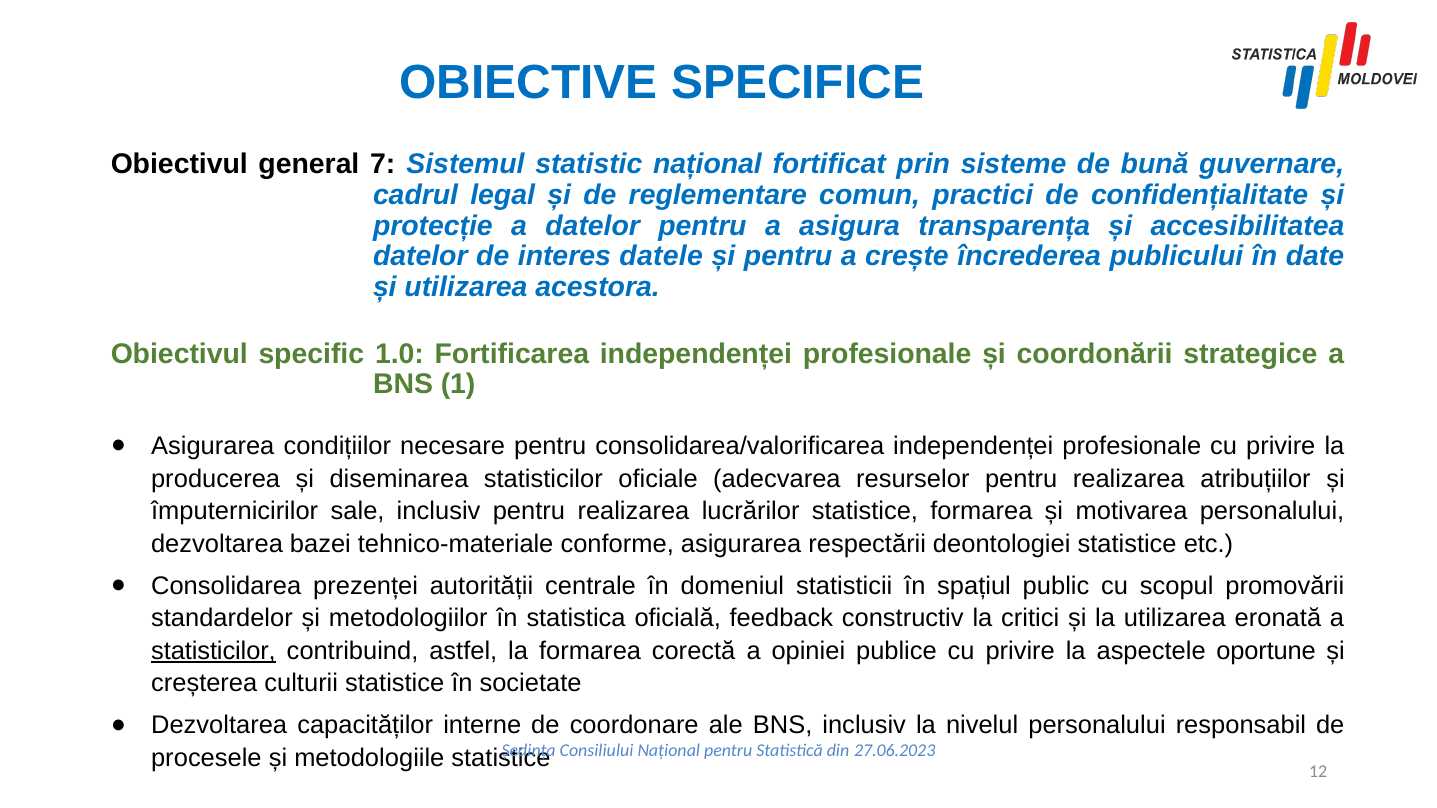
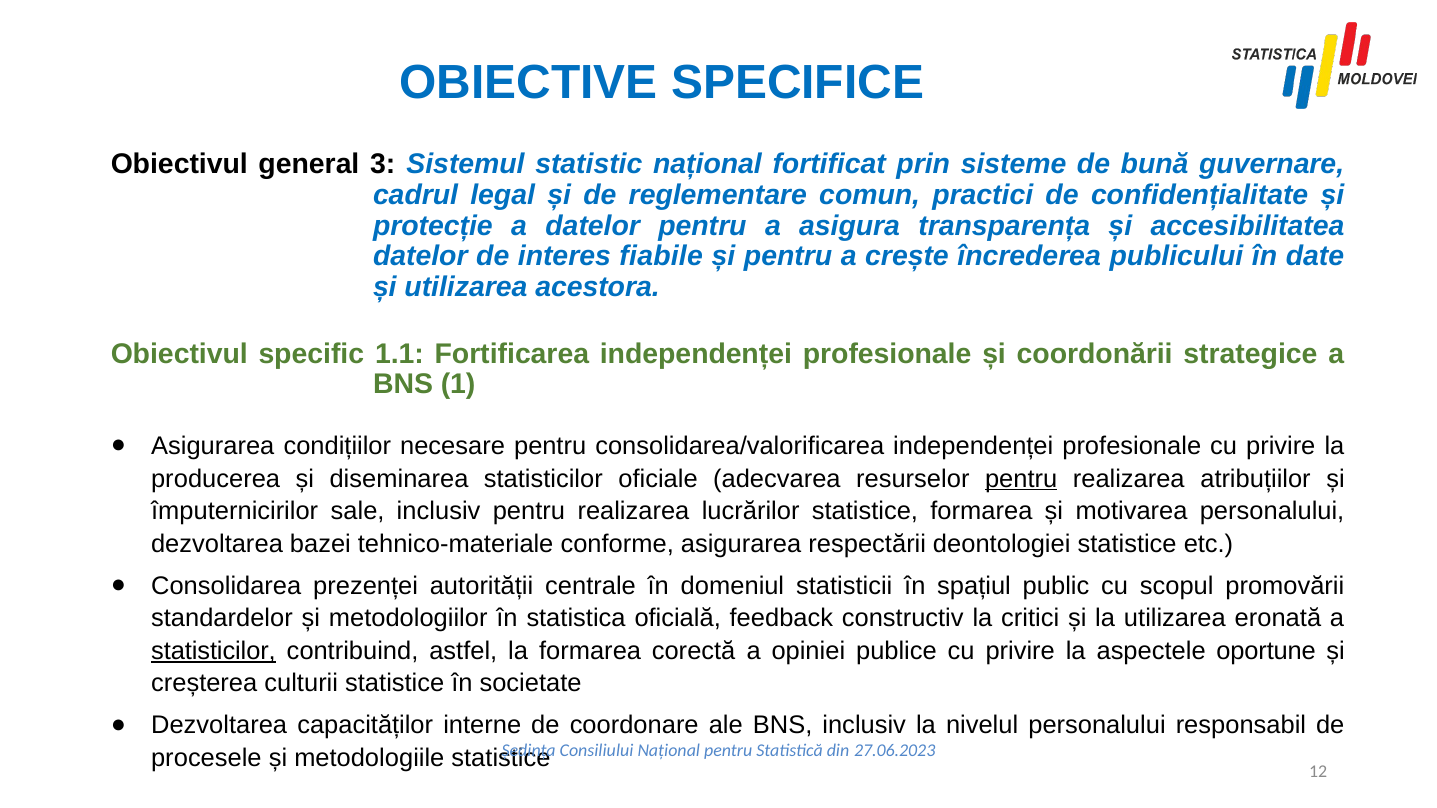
7: 7 -> 3 (383, 164)
datele: datele -> fiabile (661, 256)
1.0: 1.0 -> 1.1 (399, 354)
pentru underline: none -> present (1021, 479)
